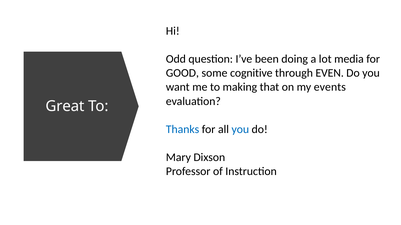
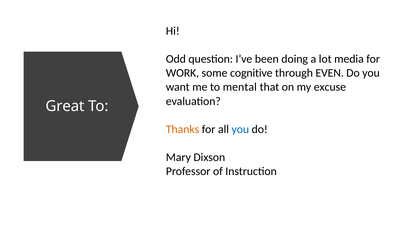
GOOD: GOOD -> WORK (182, 73)
making: making -> mental (240, 87)
events: events -> excuse (330, 87)
Thanks colour: blue -> orange (183, 129)
